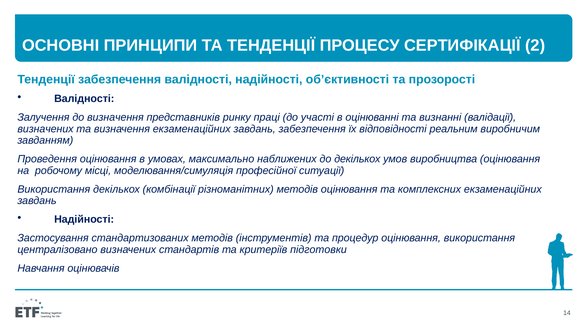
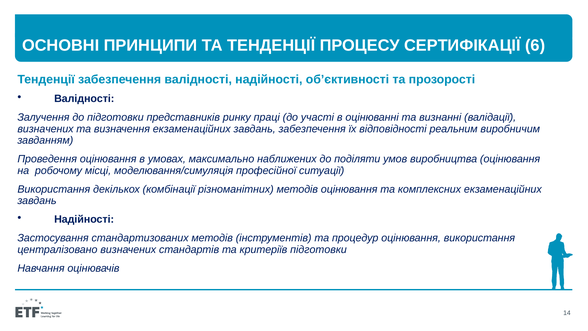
2: 2 -> 6 (535, 45)
до визначення: визначення -> підготовки (115, 117)
до декількох: декількох -> поділяти (357, 159)
